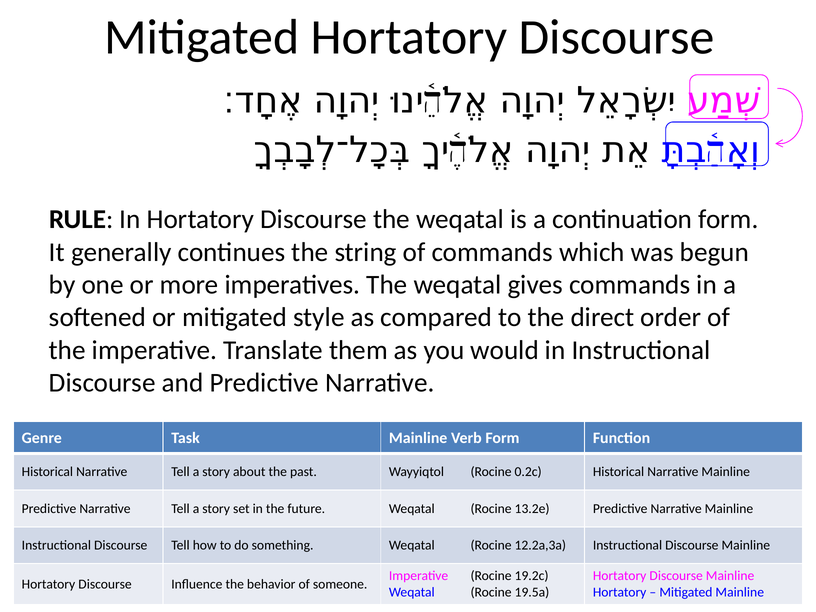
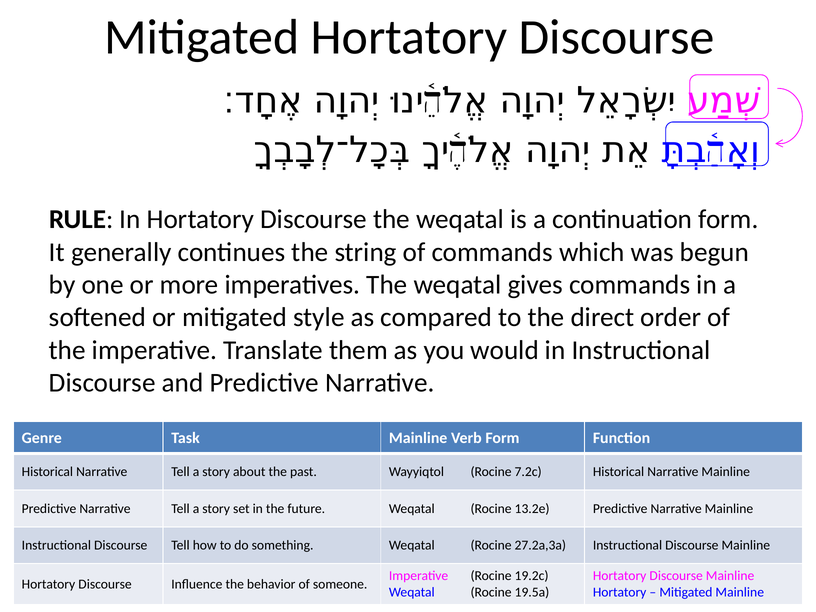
0.2c: 0.2c -> 7.2c (528, 472)
12.2a,3a: 12.2a,3a -> 27.2a,3a (540, 545)
